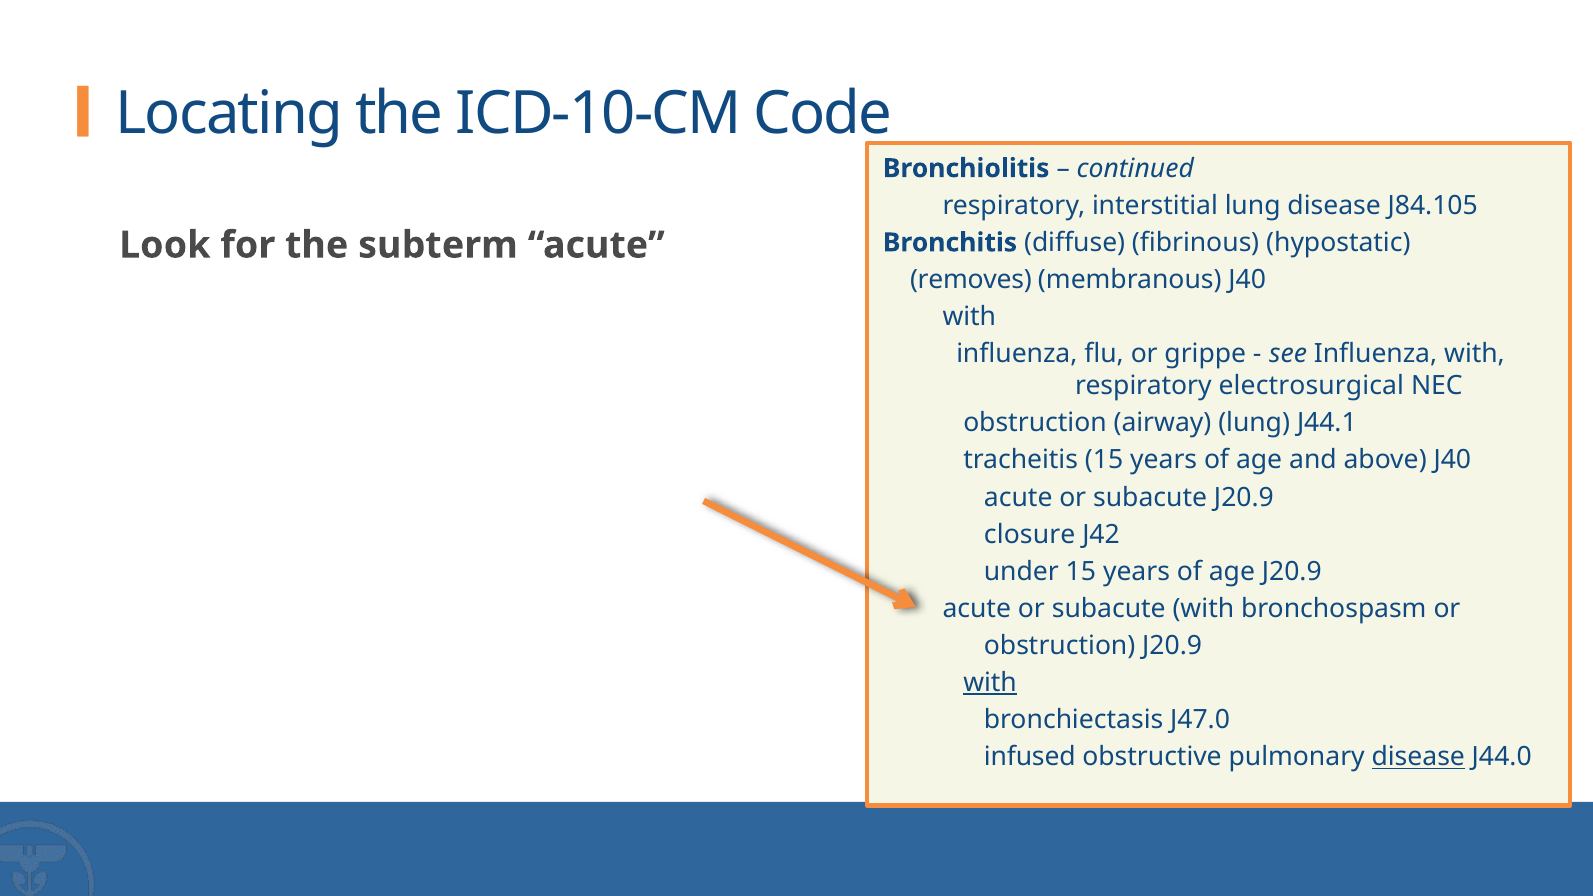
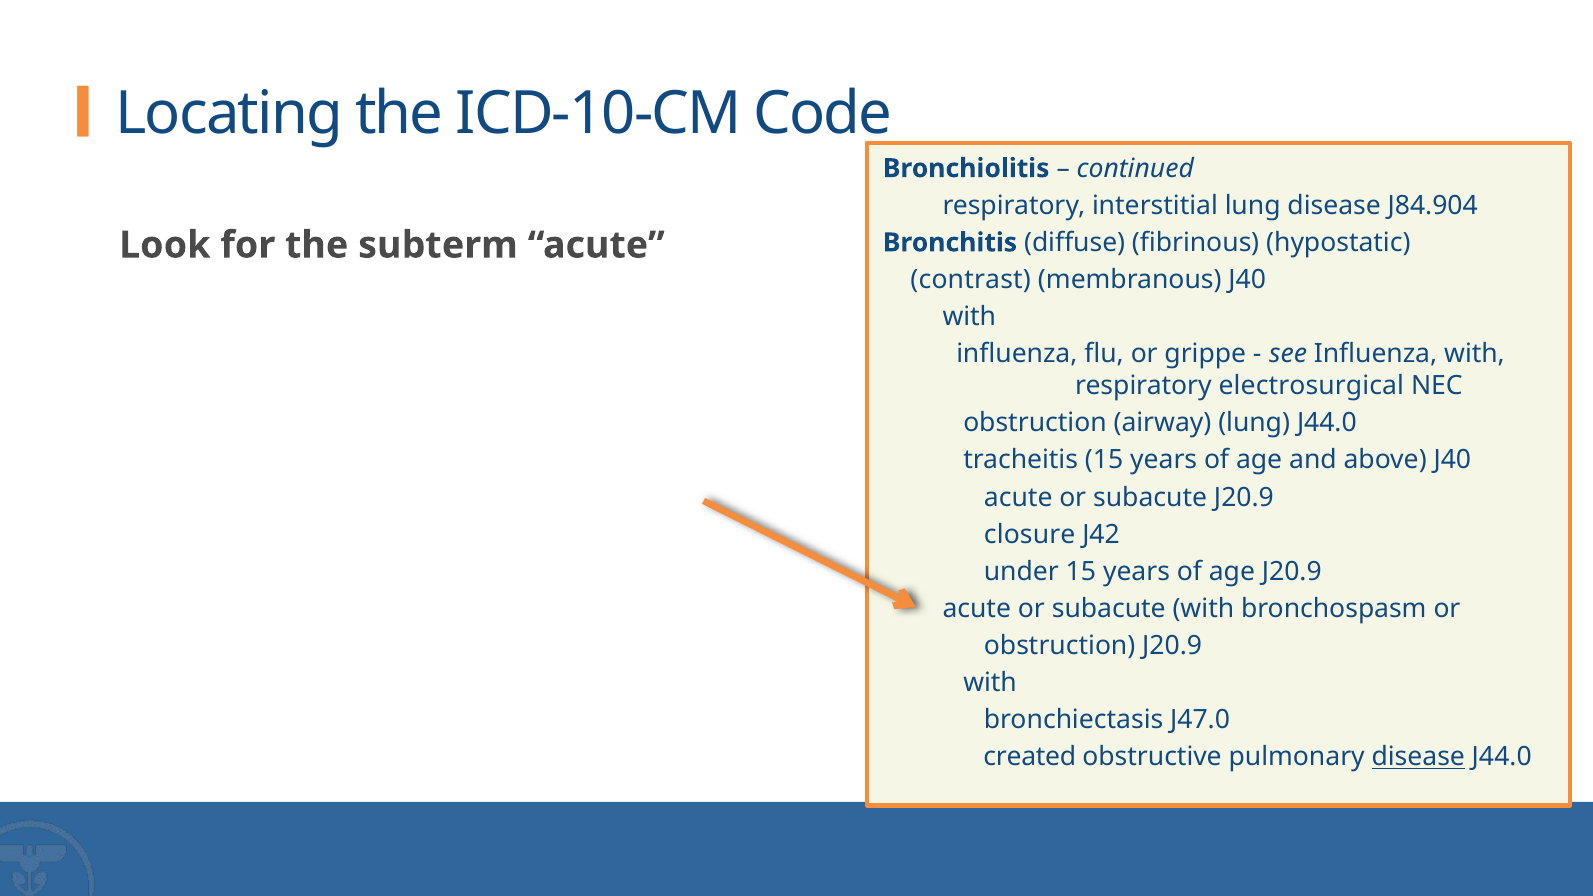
J84.105: J84.105 -> J84.904 (1433, 206)
removes: removes -> contrast (971, 280)
lung J44.1: J44.1 -> J44.0 (1327, 423)
with underline: present -> none (990, 683)
infused: infused -> created (1030, 757)
